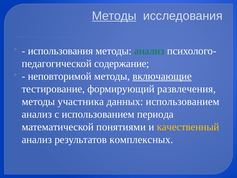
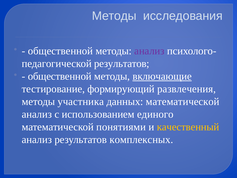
Методы underline: present -> none (114, 16)
использования: использования -> общественной (60, 51)
анализ colour: green -> purple (149, 51)
содержание: содержание -> результатов (122, 64)
неповторимой: неповторимой -> общественной (60, 76)
данных использованием: использованием -> математической (183, 102)
периода: периода -> единого (155, 114)
